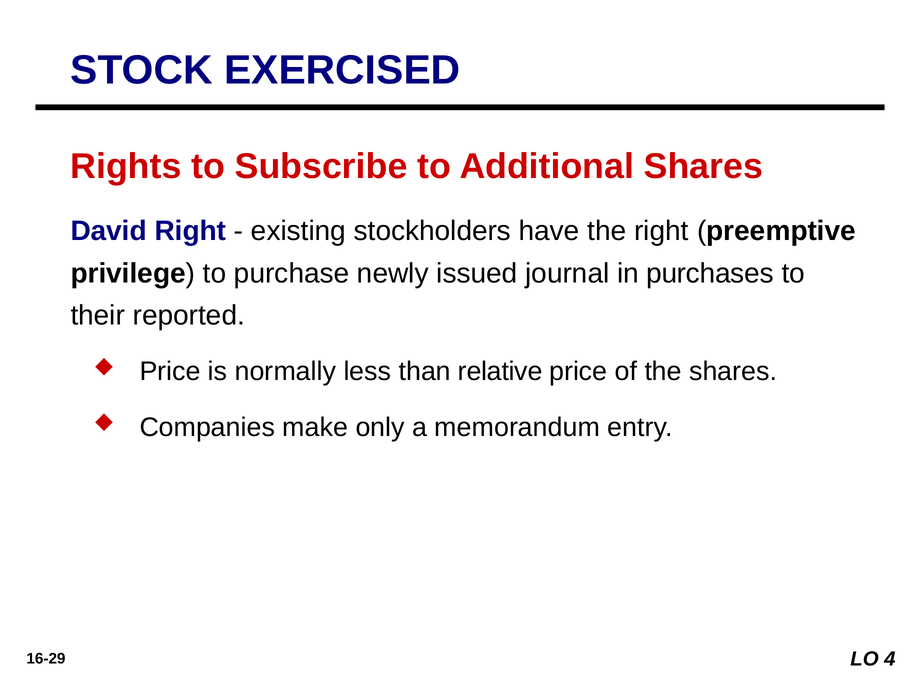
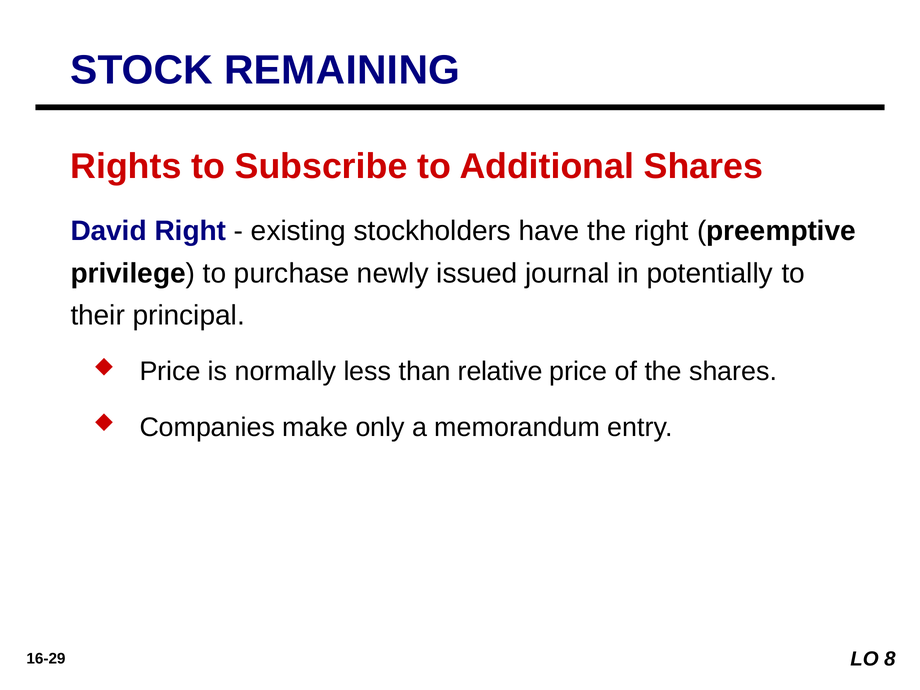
EXERCISED: EXERCISED -> REMAINING (342, 70)
purchases: purchases -> potentially (710, 273)
reported: reported -> principal (189, 315)
4: 4 -> 8 (890, 659)
